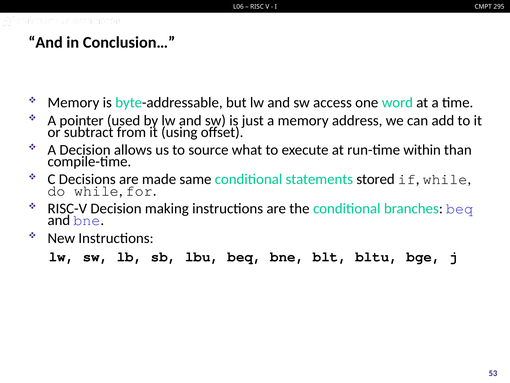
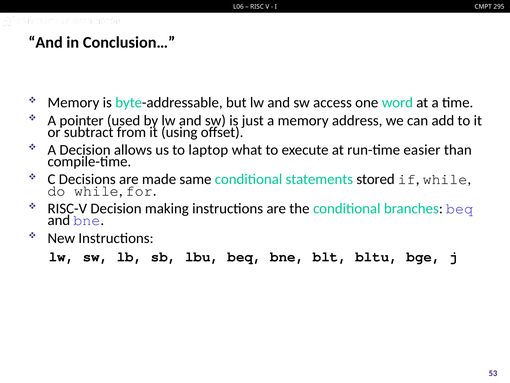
source: source -> laptop (208, 150)
within: within -> easier (422, 150)
